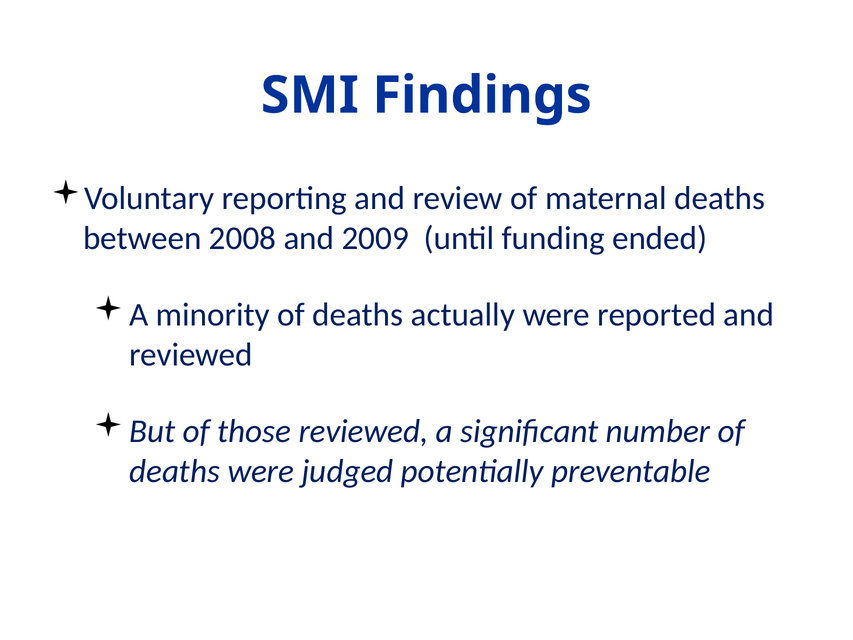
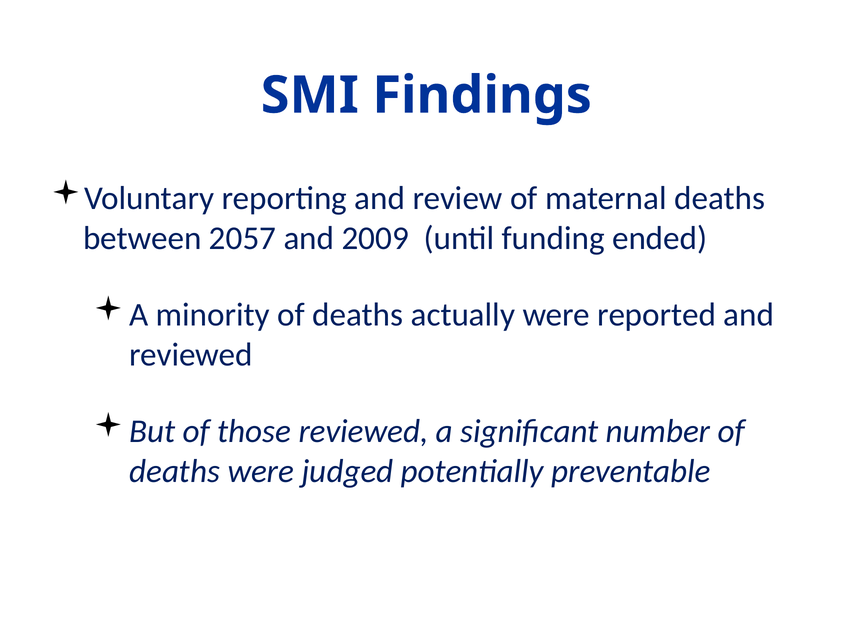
2008: 2008 -> 2057 (243, 238)
